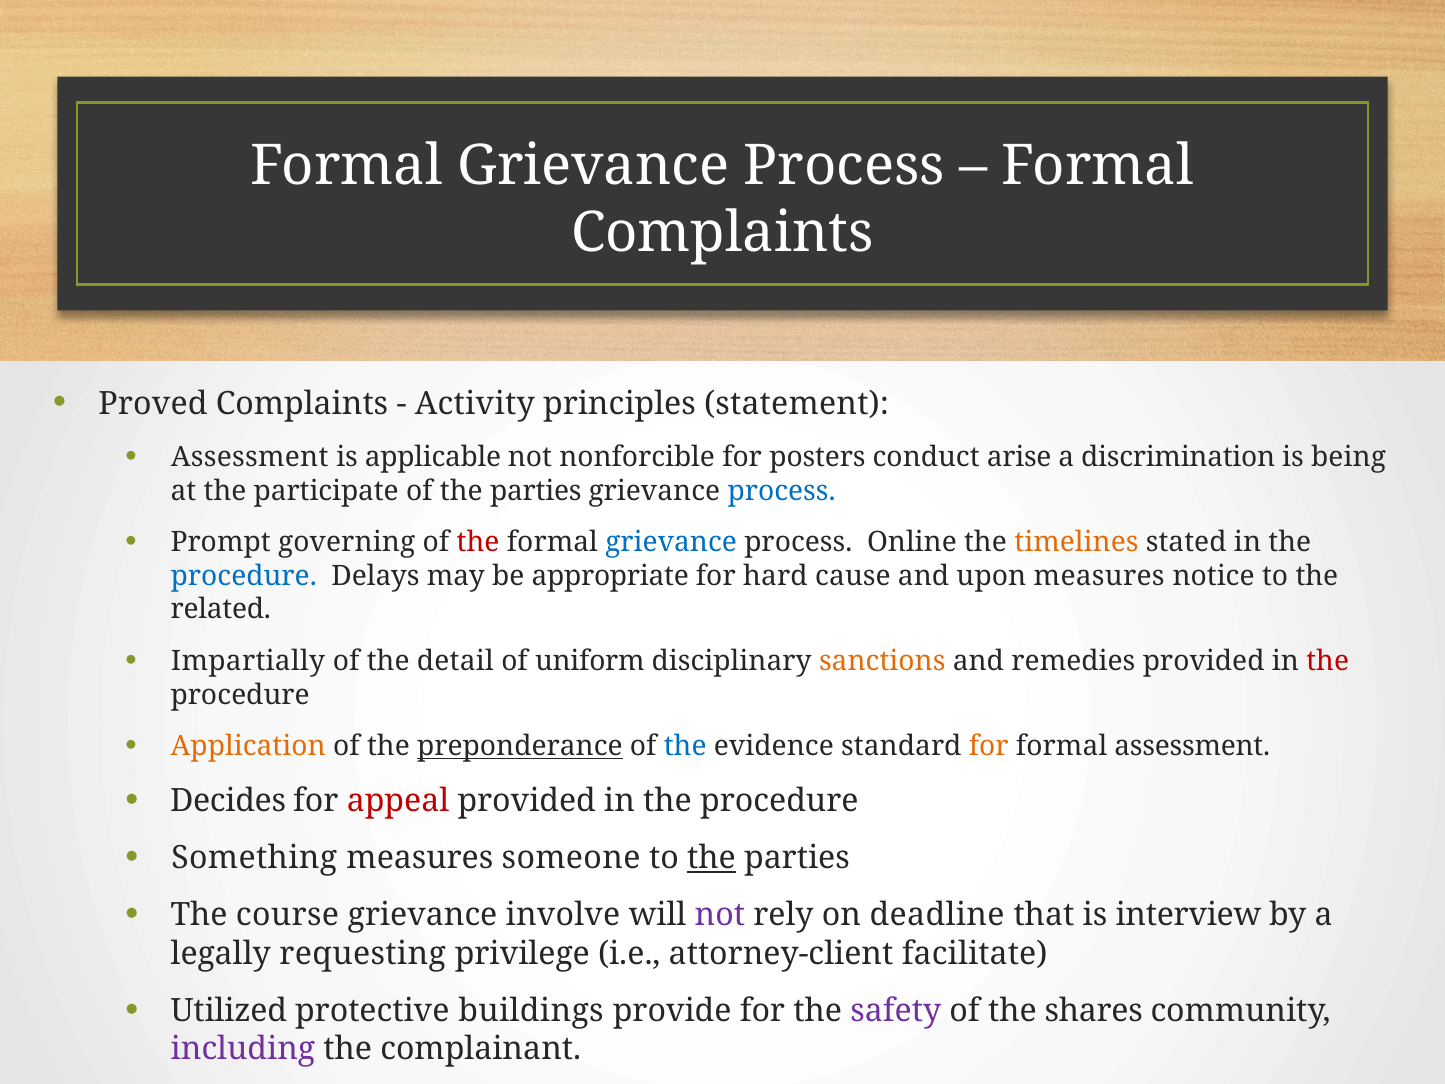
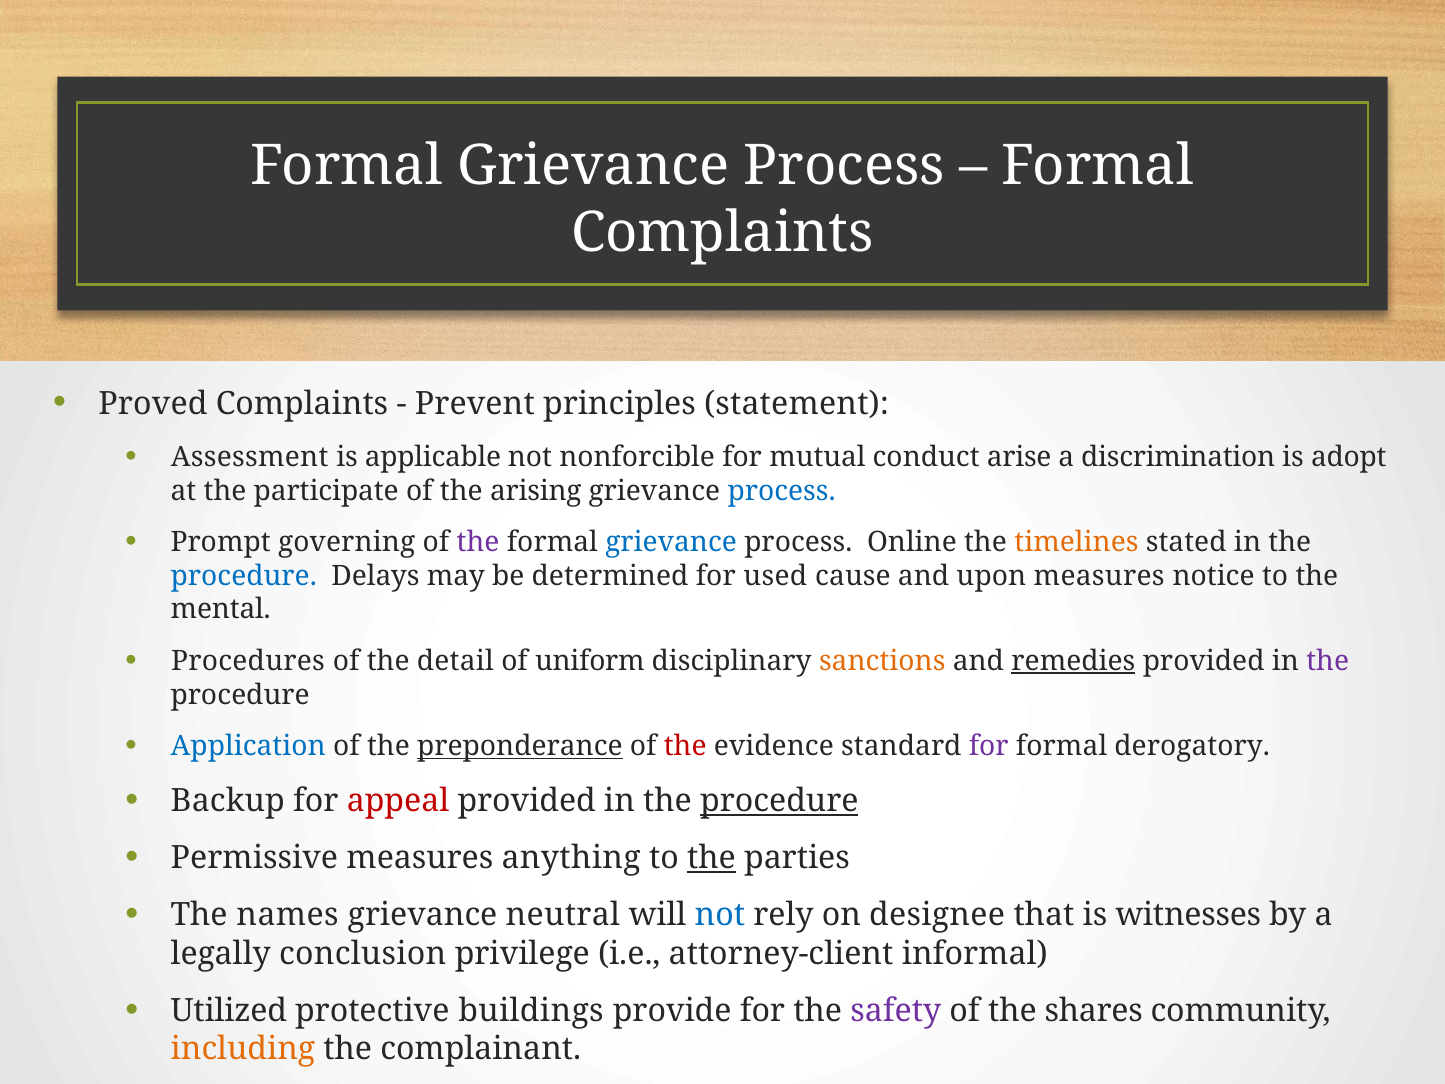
Activity: Activity -> Prevent (475, 403)
posters: posters -> mutual (817, 457)
being: being -> adopt (1349, 457)
of the parties: parties -> arising (536, 491)
the colour: red -> purple (478, 542)
appropriate: appropriate -> determined (610, 576)
hard: hard -> used (775, 576)
related: related -> mental (221, 610)
Impartially: Impartially -> Procedures (248, 661)
remedies underline: none -> present (1073, 661)
the colour: red -> purple (1328, 661)
Application colour: orange -> blue (248, 746)
the colour: blue -> red (685, 746)
for colour: orange -> purple (989, 746)
formal assessment: assessment -> derogatory (1192, 746)
Decides: Decides -> Backup (228, 801)
procedure underline: none -> present (779, 801)
Something: Something -> Permissive (254, 858)
someone: someone -> anything (571, 858)
course: course -> names (287, 915)
involve: involve -> neutral (563, 915)
not colour: purple -> blue (720, 915)
deadline: deadline -> designee (937, 915)
interview: interview -> witnesses (1188, 915)
requesting: requesting -> conclusion (363, 954)
facilitate: facilitate -> informal (975, 954)
including colour: purple -> orange (243, 1049)
